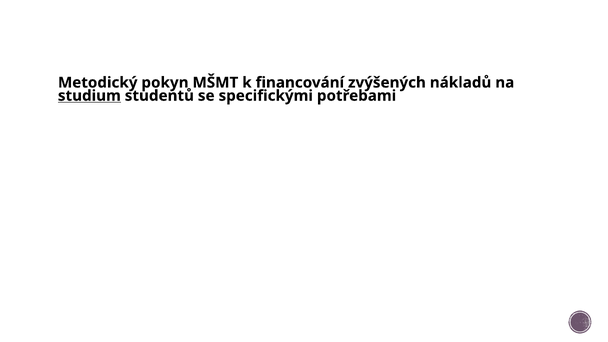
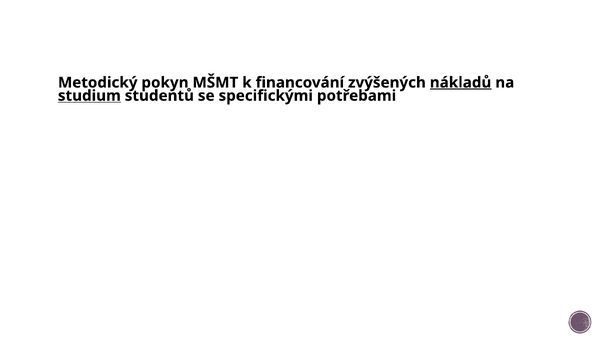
nákladů underline: none -> present (461, 83)
